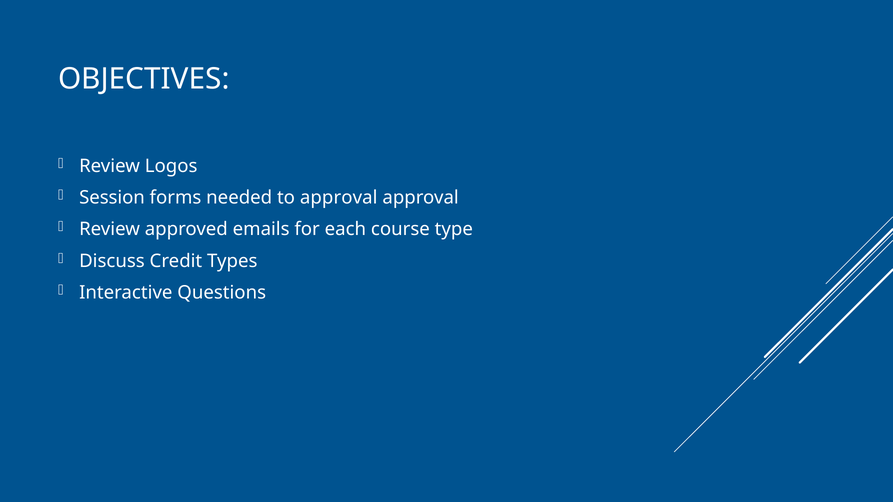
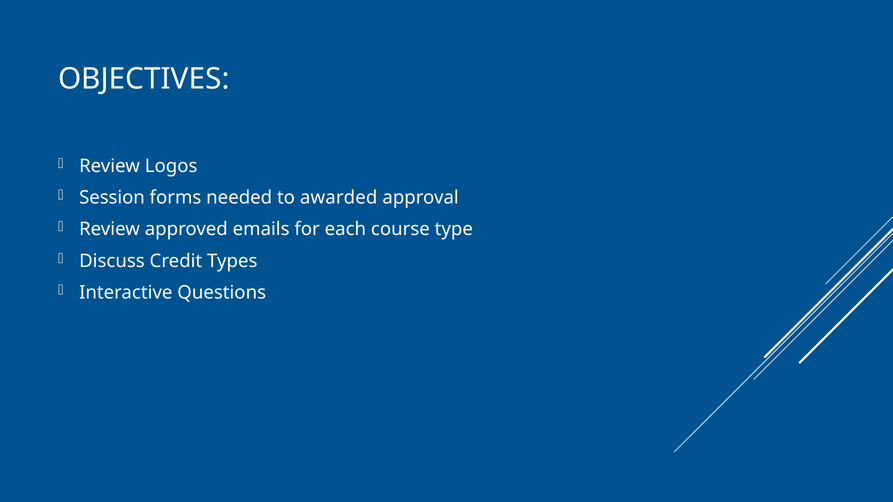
to approval: approval -> awarded (339, 198)
